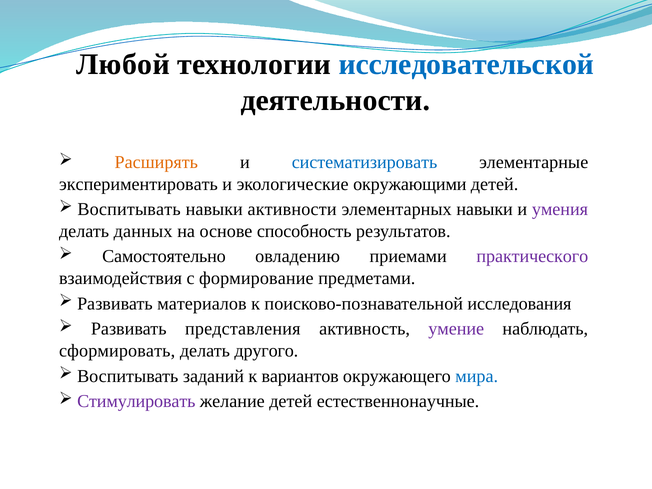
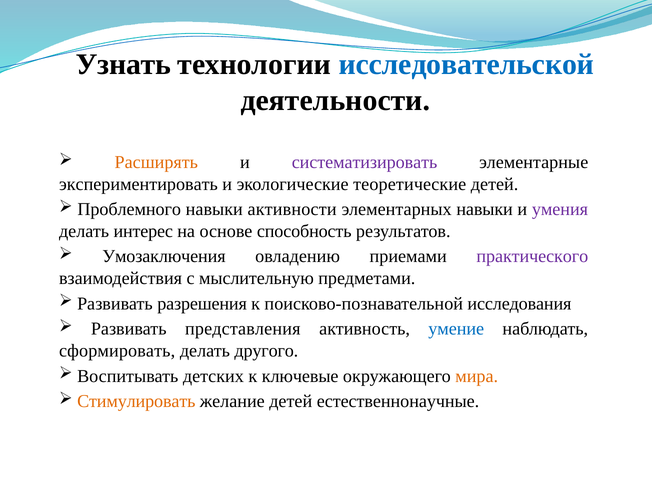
Любой: Любой -> Узнать (123, 64)
систематизировать colour: blue -> purple (365, 162)
окружающими: окружающими -> теоретические (410, 184)
Воспитывать: Воспитывать -> Проблемного (129, 209)
данных: данных -> интерес (143, 231)
Самостоятельно: Самостоятельно -> Умозаключения (164, 257)
формирование: формирование -> мыслительную (256, 278)
материалов: материалов -> разрешения (202, 304)
умение colour: purple -> blue (456, 329)
заданий: заданий -> детских (213, 376)
вариантов: вариантов -> ключевые (300, 376)
мира colour: blue -> orange (477, 376)
Стимулировать colour: purple -> orange (136, 401)
